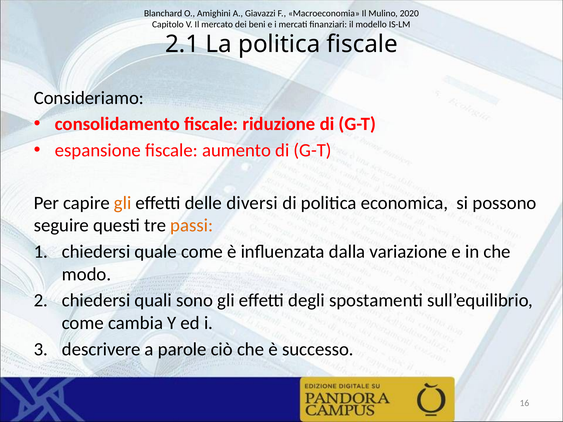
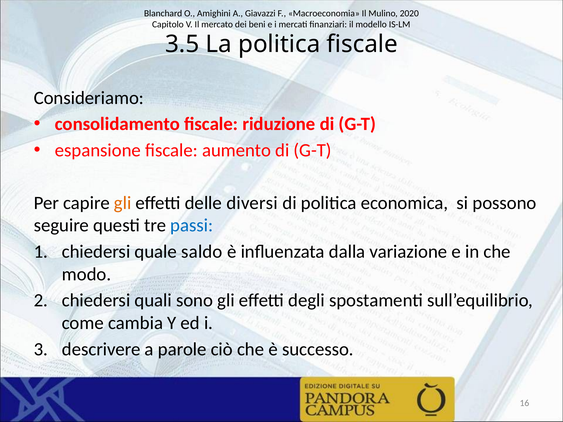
2.1: 2.1 -> 3.5 (182, 44)
passi colour: orange -> blue (192, 226)
quale come: come -> saldo (202, 252)
